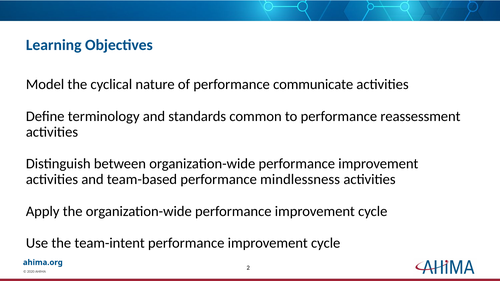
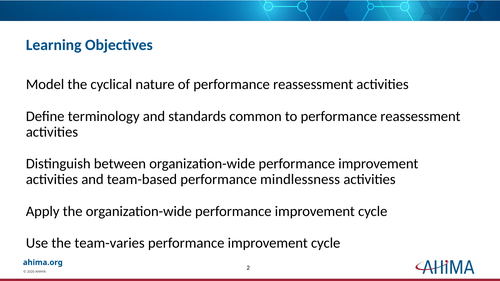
of performance communicate: communicate -> reassessment (313, 85)
team-intent: team-intent -> team-varies (110, 243)
